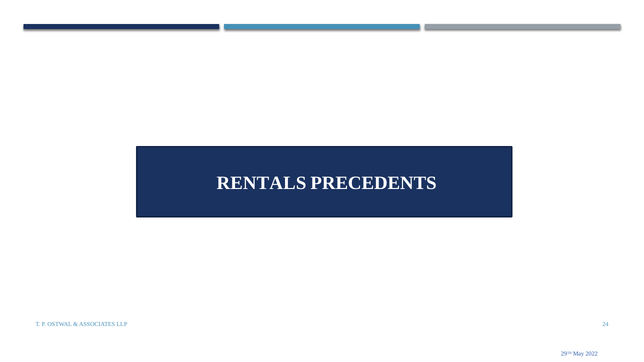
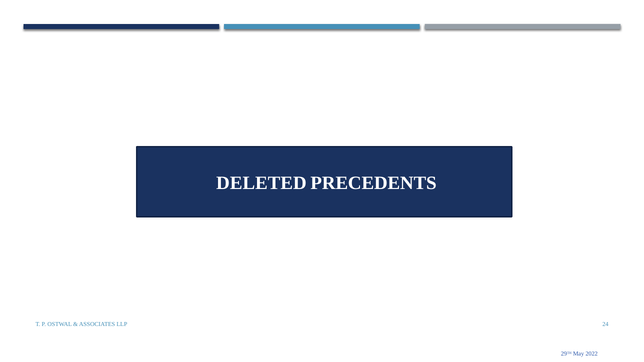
RENTALS: RENTALS -> DELETED (261, 183)
